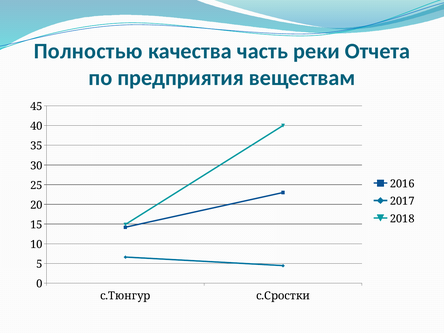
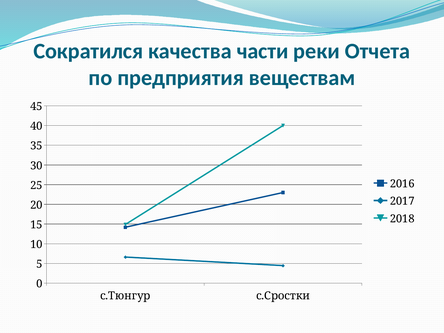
Полностью: Полностью -> Сократился (88, 51)
часть: часть -> части (263, 51)
